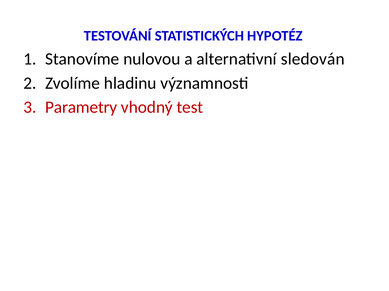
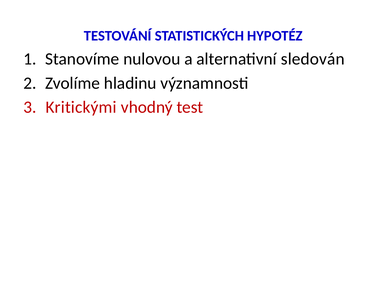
Parametry: Parametry -> Kritickými (81, 108)
